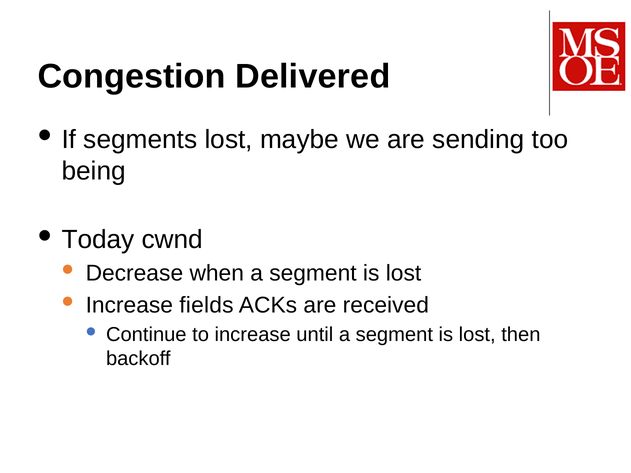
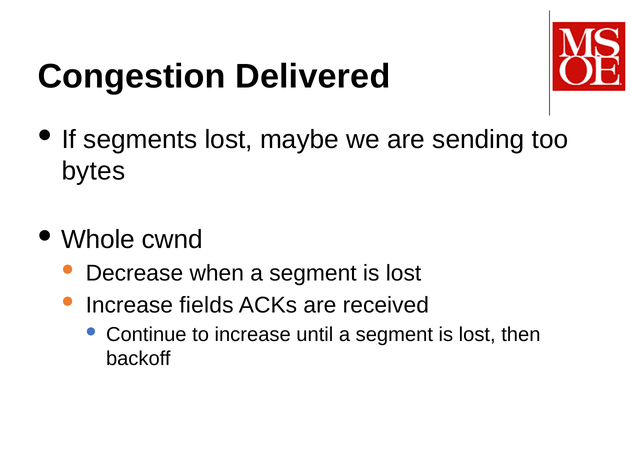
being: being -> bytes (94, 171)
Today: Today -> Whole (98, 240)
